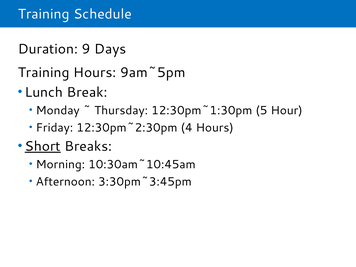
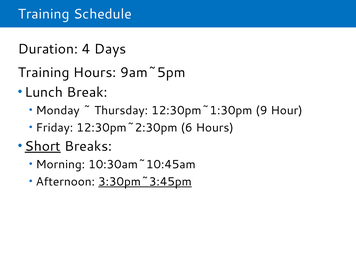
9: 9 -> 4 (86, 49)
5: 5 -> 9 (261, 111)
4: 4 -> 6 (187, 128)
3:30pm~3:45pm underline: none -> present (145, 182)
